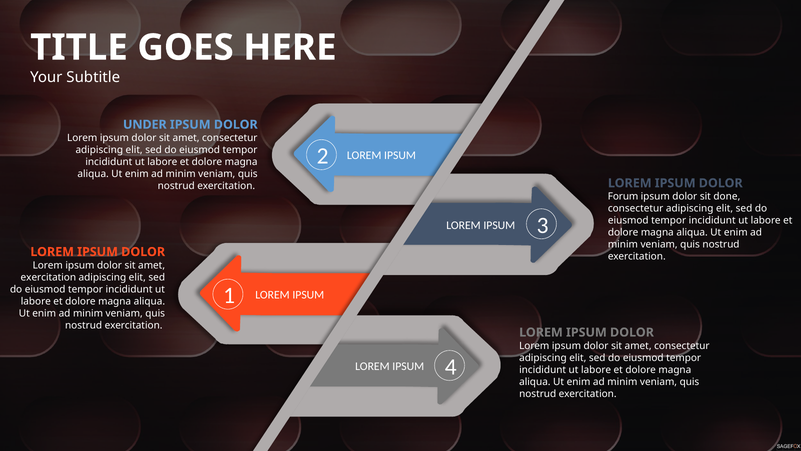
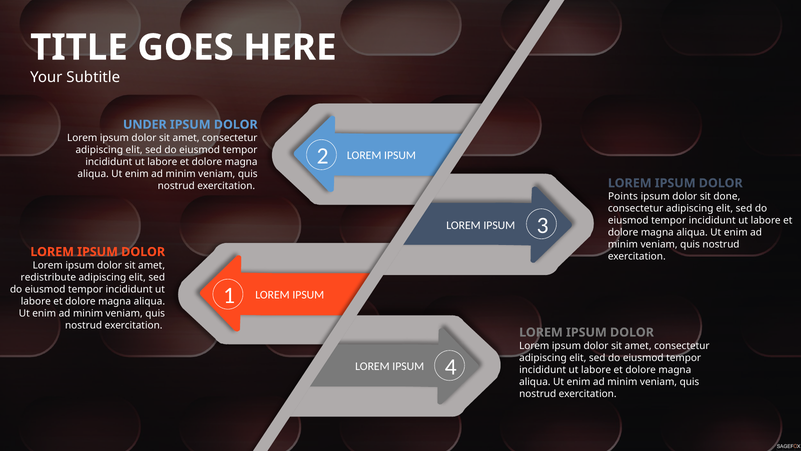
Forum: Forum -> Points (623, 196)
exercitation: exercitation -> redistribute (48, 277)
